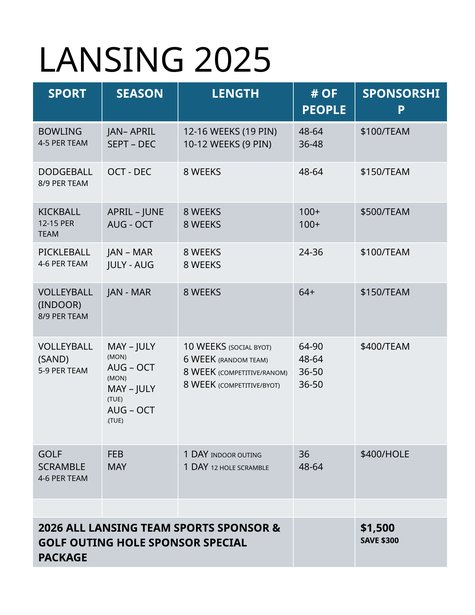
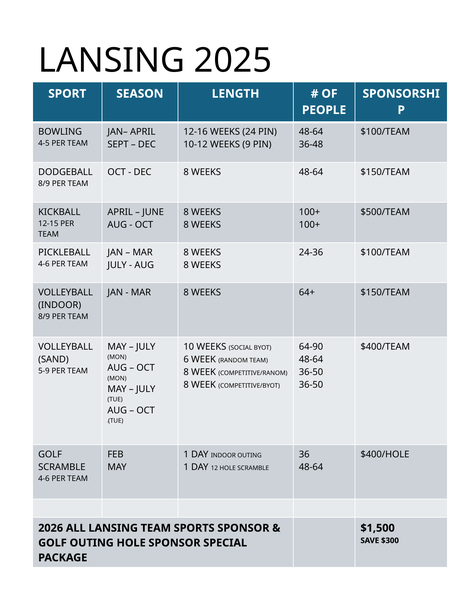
19: 19 -> 24 (249, 132)
